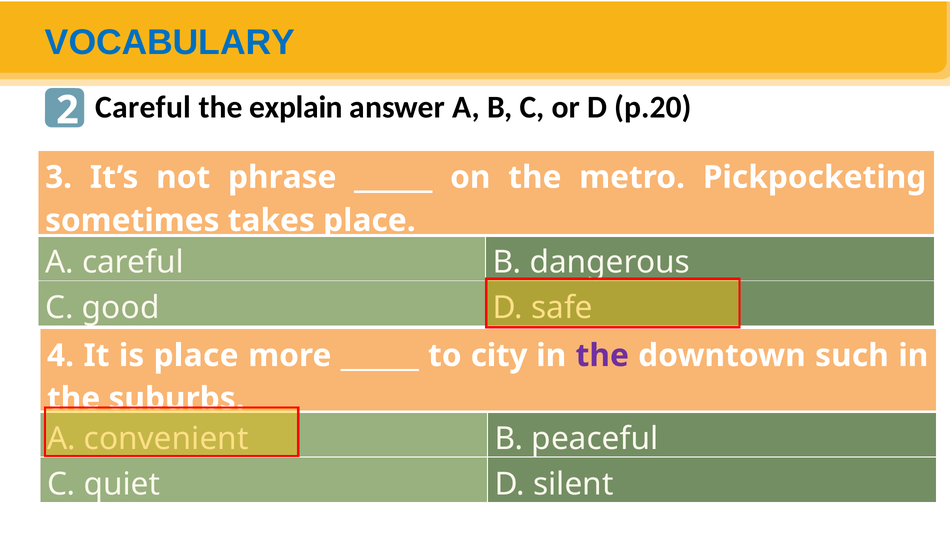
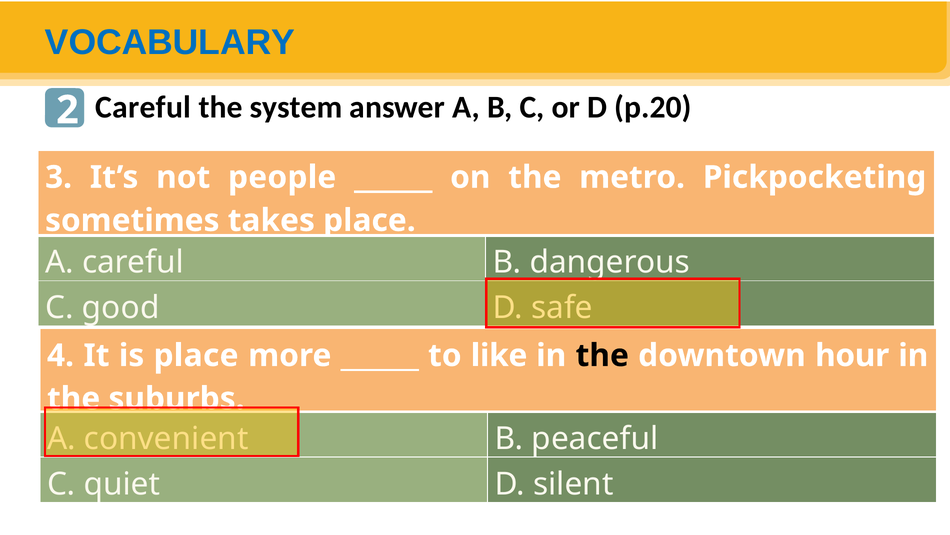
explain: explain -> system (296, 107)
phrase: phrase -> people (282, 177)
city: city -> like (499, 355)
the colour: purple -> black (602, 355)
such: such -> hour (852, 355)
